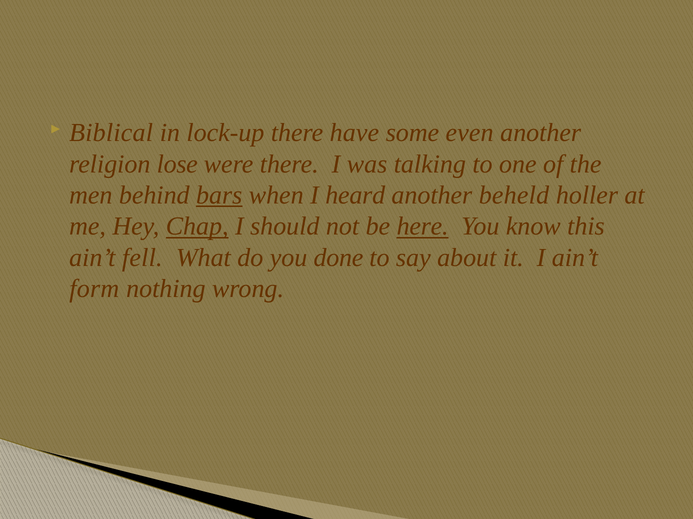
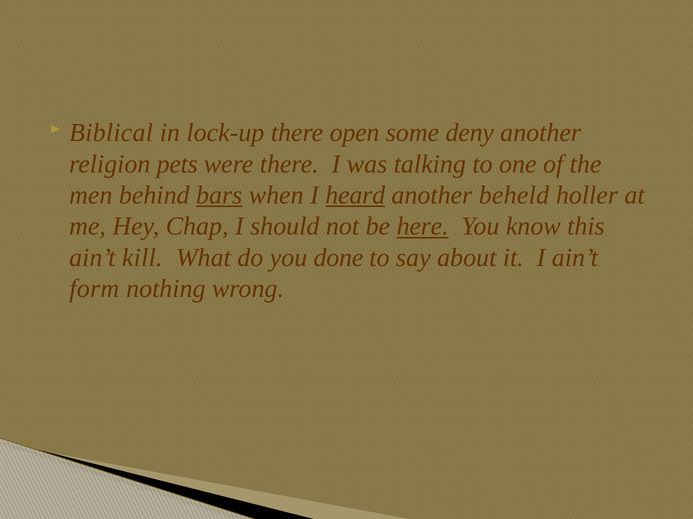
have: have -> open (355, 133)
even: even -> deny (470, 133)
lose: lose -> pets (177, 164)
heard underline: none -> present (355, 196)
Chap underline: present -> none (197, 227)
fell: fell -> kill (142, 258)
